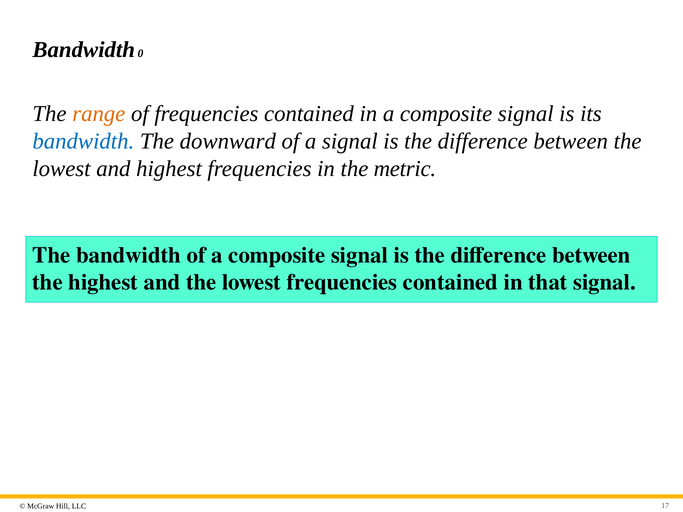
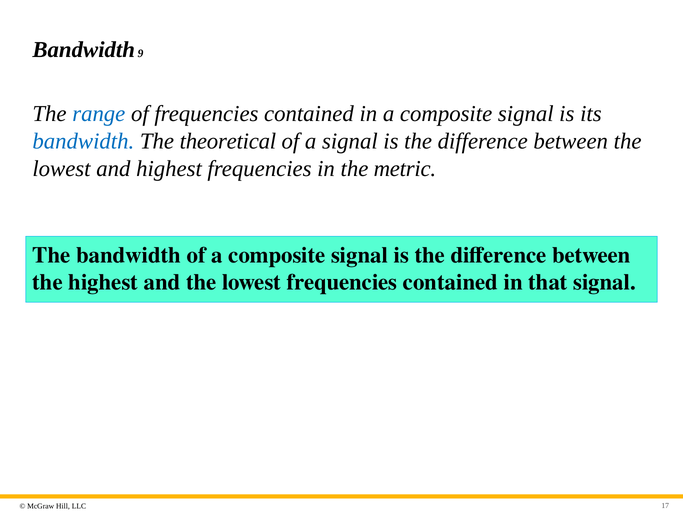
0: 0 -> 9 (141, 53)
range colour: orange -> blue (99, 114)
downward: downward -> theoretical (228, 141)
